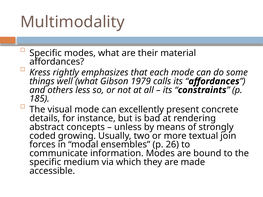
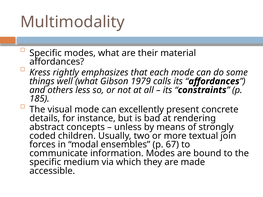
growing: growing -> children (77, 136)
26: 26 -> 67 (172, 145)
